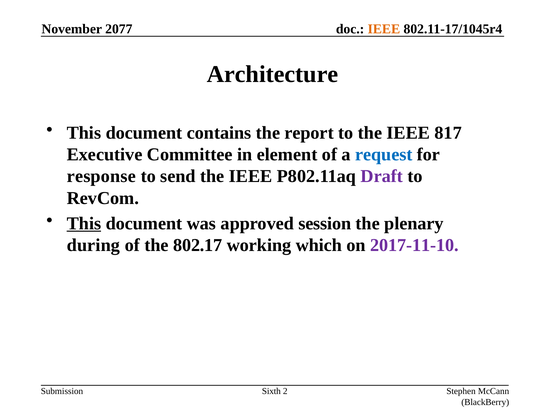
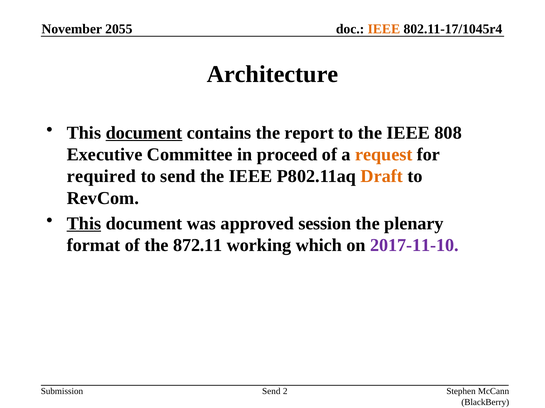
2077: 2077 -> 2055 (119, 29)
document underline: none -> present (144, 133)
817: 817 -> 808 (448, 133)
element: element -> proceed (287, 155)
request colour: blue -> orange (384, 155)
response: response -> required (101, 177)
Draft colour: purple -> orange (382, 177)
during: during -> format (94, 246)
802.17: 802.17 -> 872.11 (198, 246)
Sixth: Sixth -> Send (271, 392)
